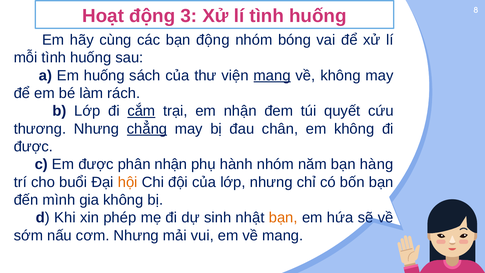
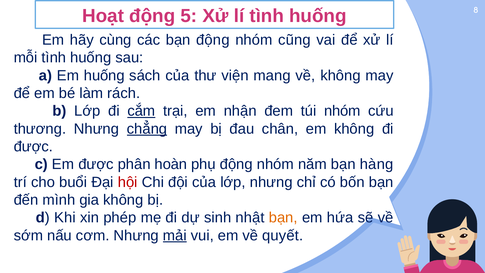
3: 3 -> 5 (189, 16)
bóng: bóng -> cũng (294, 40)
mang underline: present -> none (272, 75)
túi quyết: quyết -> nhóm (342, 111)
phân nhận: nhận -> hoàn (171, 164)
phụ hành: hành -> động (236, 164)
hội colour: orange -> red (128, 182)
mải underline: none -> present (175, 235)
về mang: mang -> quyết (283, 235)
